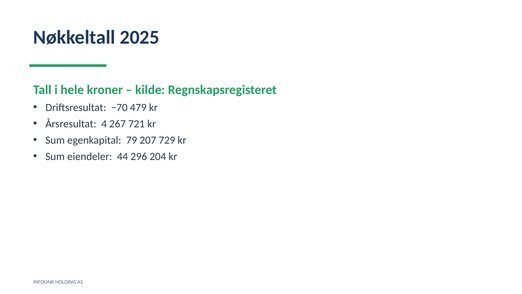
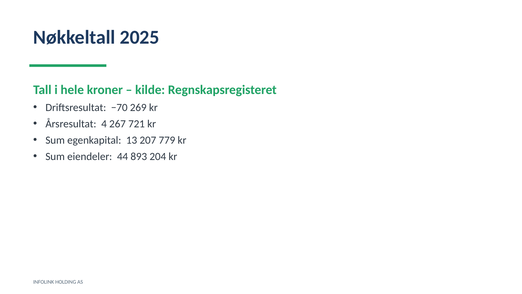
479: 479 -> 269 (138, 107)
79: 79 -> 13 (132, 140)
729: 729 -> 779 (167, 140)
296: 296 -> 893 (139, 156)
